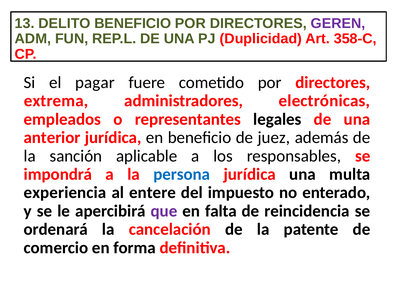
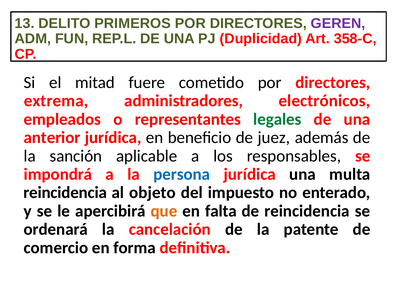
DELITO BENEFICIO: BENEFICIO -> PRIMEROS (133, 23)
pagar: pagar -> mitad (95, 82)
electrónicas: electrónicas -> electrónicos (324, 101)
legales colour: black -> green (277, 119)
experiencia: experiencia -> reincidencia (65, 192)
entere: entere -> objeto (152, 192)
que colour: purple -> orange (164, 211)
